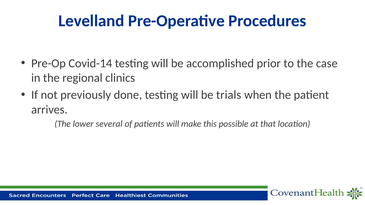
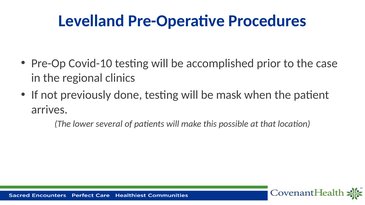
Covid-14: Covid-14 -> Covid-10 (90, 63)
trials: trials -> mask (229, 95)
